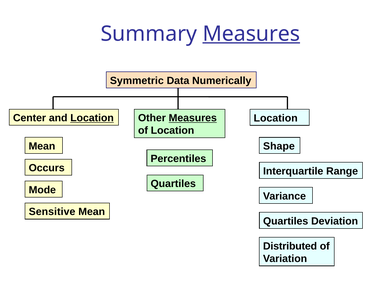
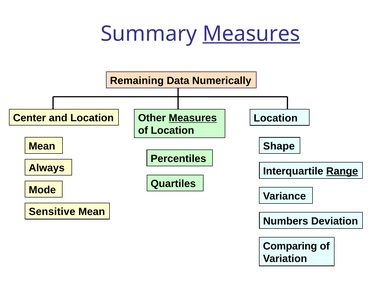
Symmetric: Symmetric -> Remaining (137, 81)
Location underline: present -> none (92, 118)
Occurs: Occurs -> Always (47, 168)
Range underline: none -> present (342, 171)
Quartiles: Quartiles -> Numbers (286, 221)
Distributed: Distributed -> Comparing (290, 246)
